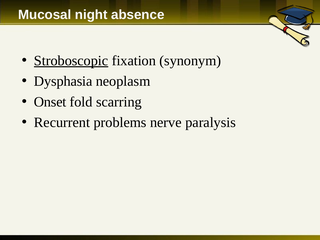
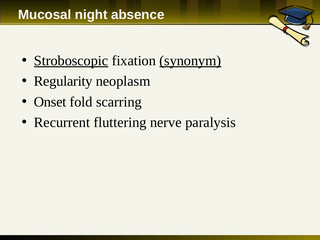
synonym underline: none -> present (190, 61)
Dysphasia: Dysphasia -> Regularity (63, 81)
problems: problems -> fluttering (120, 122)
